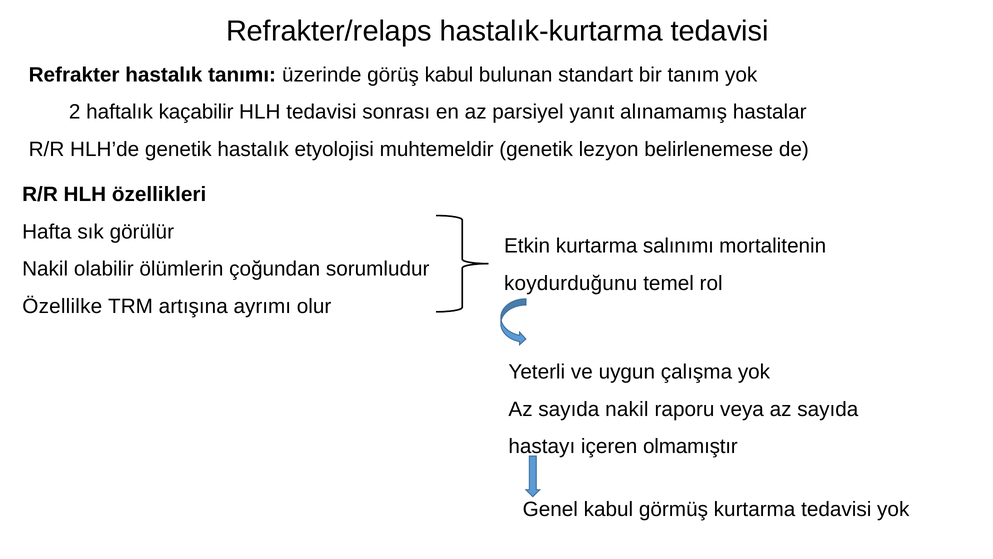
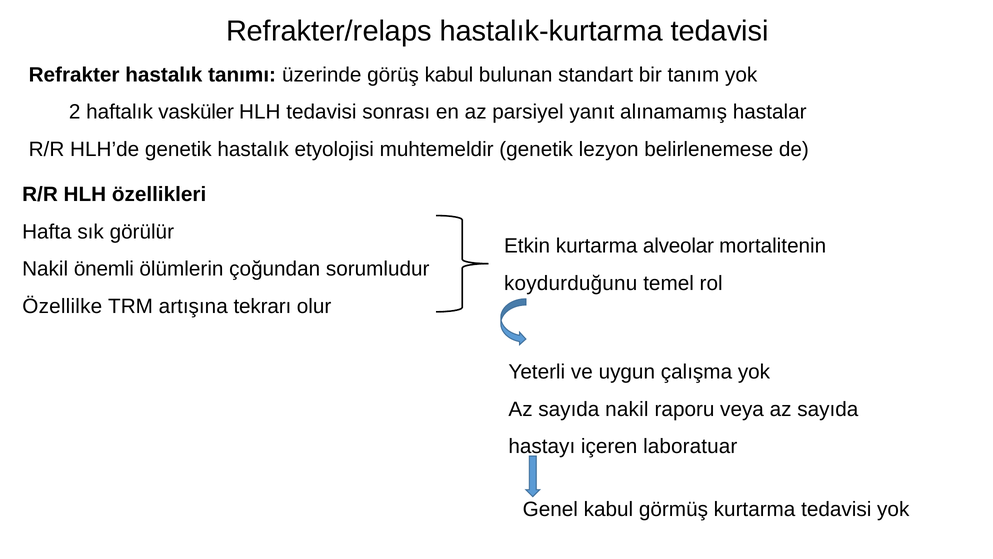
kaçabilir: kaçabilir -> vasküler (196, 112)
salınımı: salınımı -> alveolar (678, 246)
olabilir: olabilir -> önemli (104, 269)
ayrımı: ayrımı -> tekrarı (262, 306)
olmamıştır: olmamıştır -> laboratuar (690, 446)
